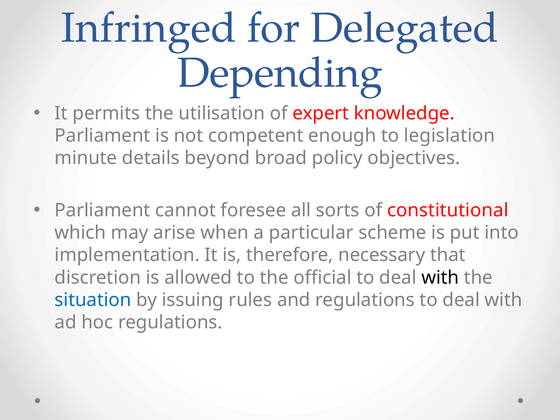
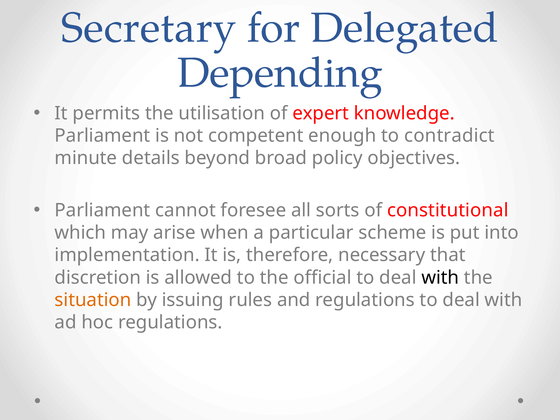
Infringed: Infringed -> Secretary (149, 28)
legislation: legislation -> contradict (450, 136)
situation colour: blue -> orange (93, 300)
